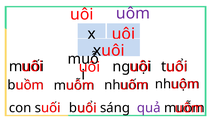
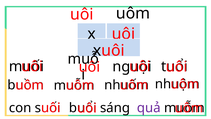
uôm colour: purple -> black (133, 13)
